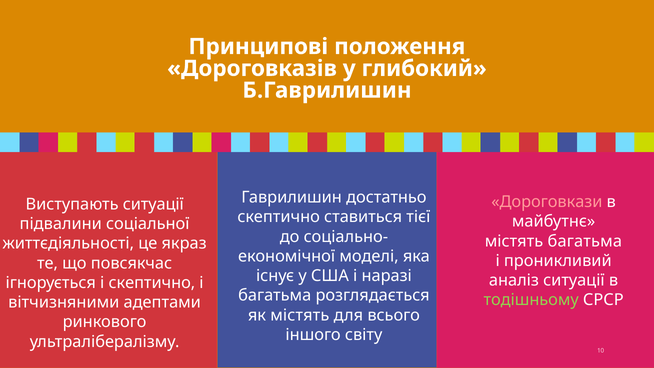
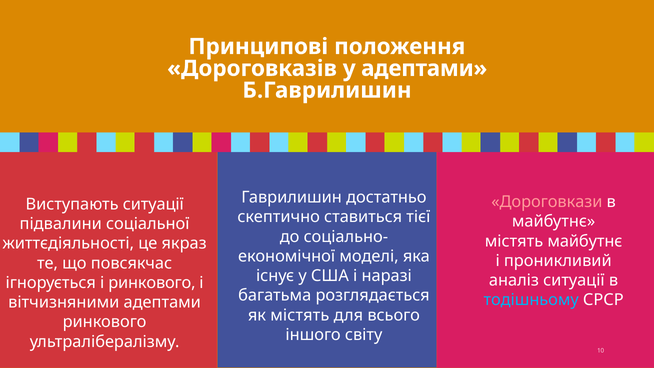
у глибокий: глибокий -> адептами (424, 68)
містять багатьма: багатьма -> майбутнє (585, 241)
і скептично: скептично -> ринкового (152, 283)
тодішньому colour: light green -> light blue (531, 300)
